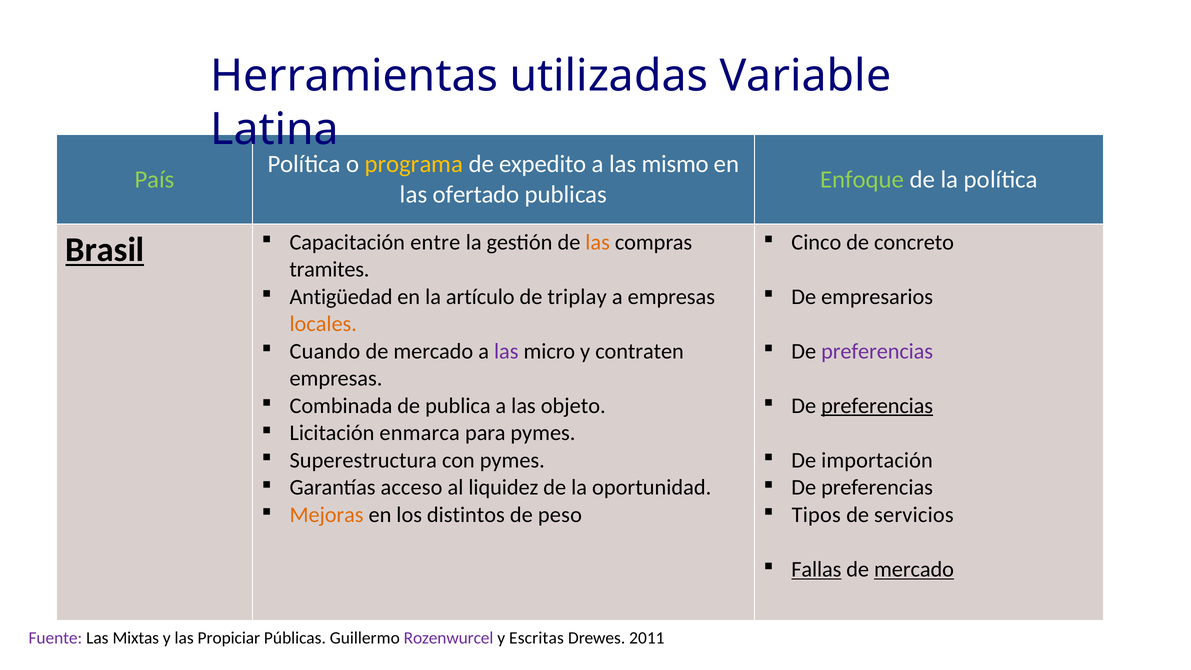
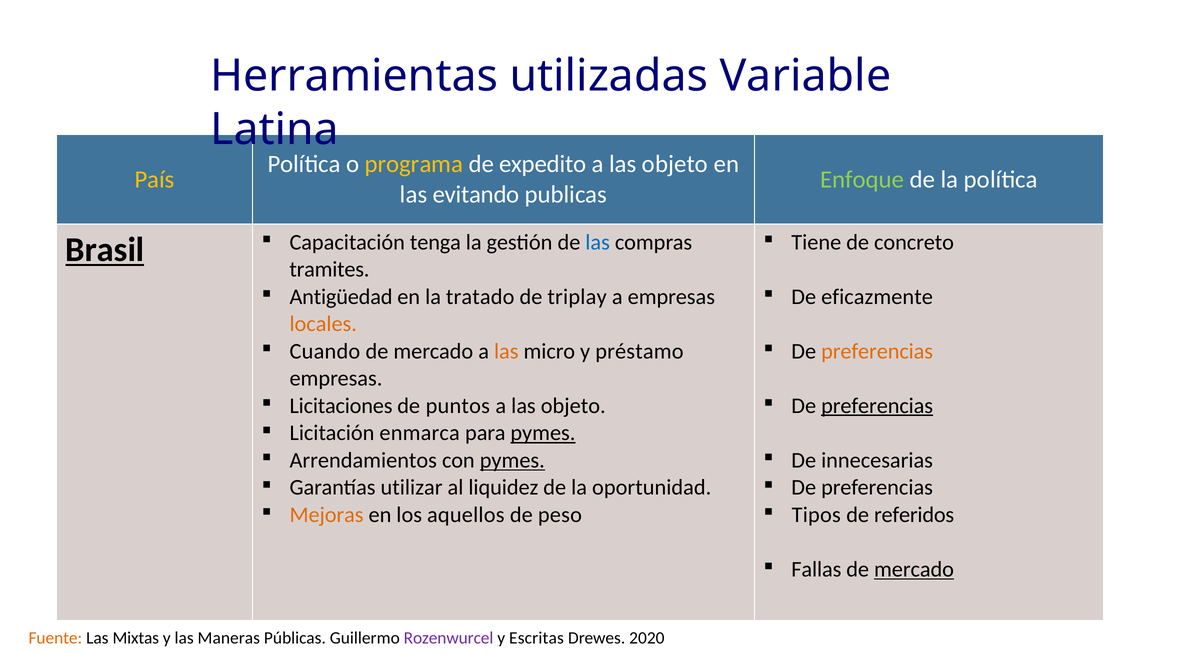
mismo: mismo -> objeto (675, 164)
País colour: light green -> yellow (155, 179)
ofertado: ofertado -> evitando (476, 195)
Cinco: Cinco -> Tiene (816, 242)
entre: entre -> tenga (435, 242)
las colour: orange -> blue (598, 242)
artículo: artículo -> tratado (480, 297)
empresarios: empresarios -> eficazmente (877, 297)
las colour: purple -> orange (506, 351)
contraten: contraten -> préstamo (639, 351)
preferencias colour: purple -> orange (877, 351)
Combinada: Combinada -> Licitaciones (341, 406)
publica: publica -> puntos (458, 406)
pymes underline: none -> present (543, 433)
Superestructura: Superestructura -> Arrendamientos (363, 460)
pymes underline: none -> present (512, 460)
importación: importación -> innecesarias (877, 460)
acceso: acceso -> utilizar (412, 488)
distintos: distintos -> aquellos (466, 515)
servicios: servicios -> referidos (914, 515)
Fallas underline: present -> none (816, 569)
Fuente colour: purple -> orange (55, 638)
Propiciar: Propiciar -> Maneras (229, 638)
2011: 2011 -> 2020 (647, 638)
